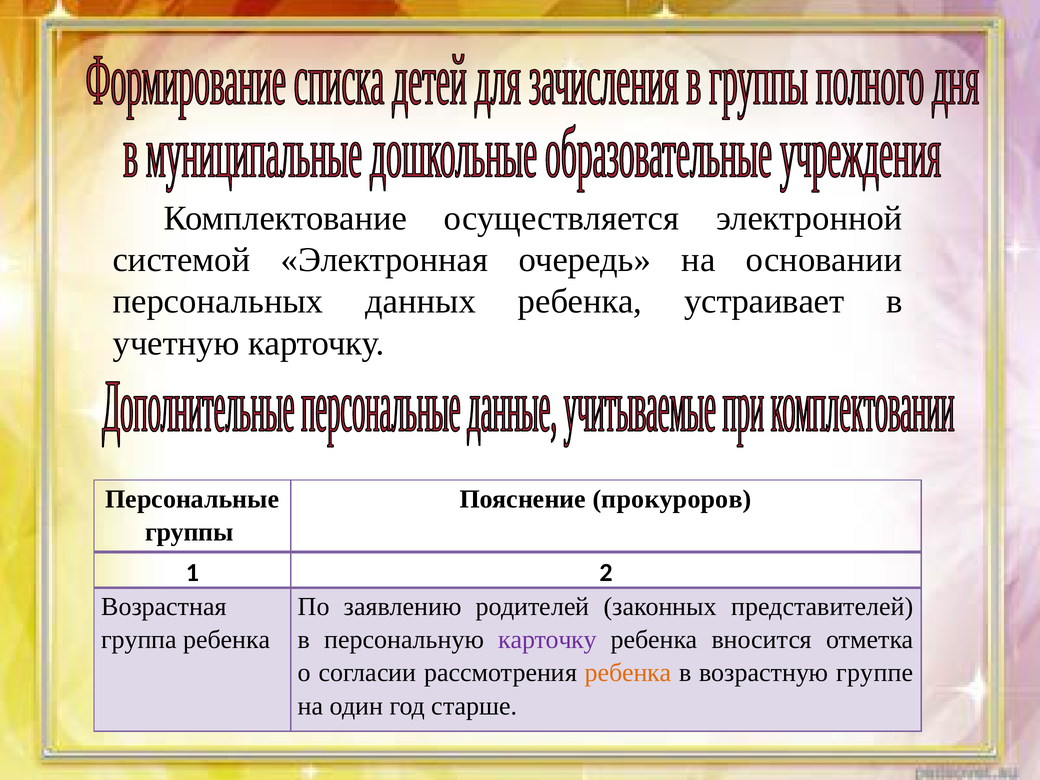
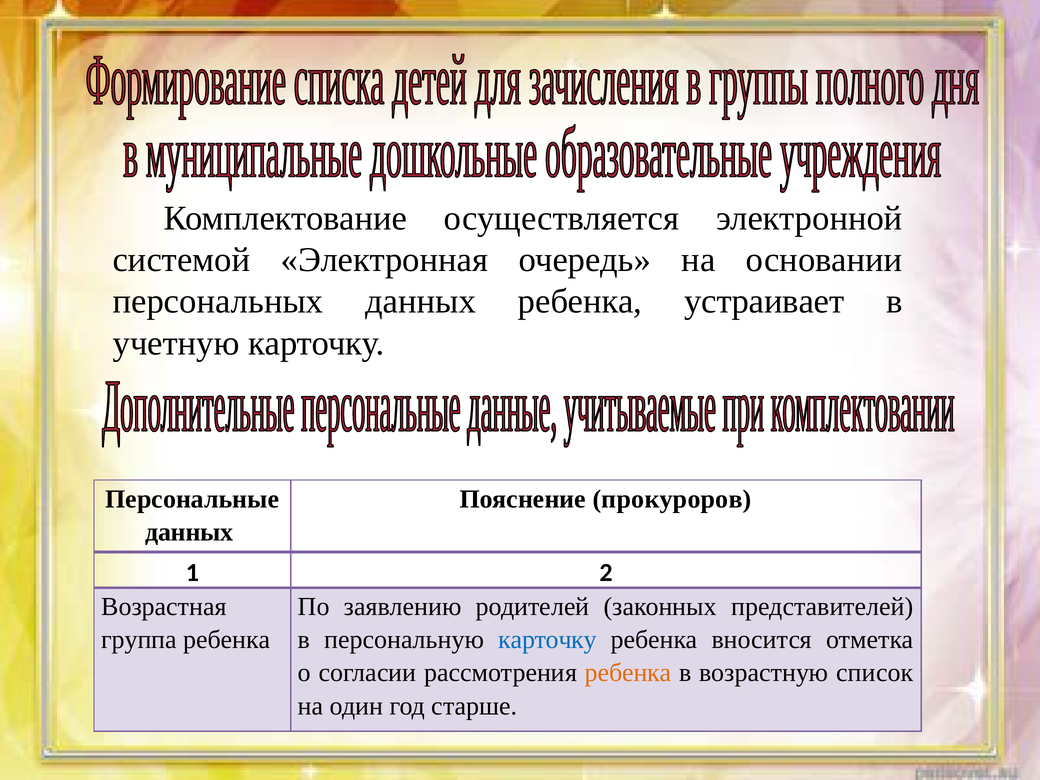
группы: группы -> данных (189, 532)
карточку colour: purple -> blue (548, 640)
группе: группе -> список (875, 673)
